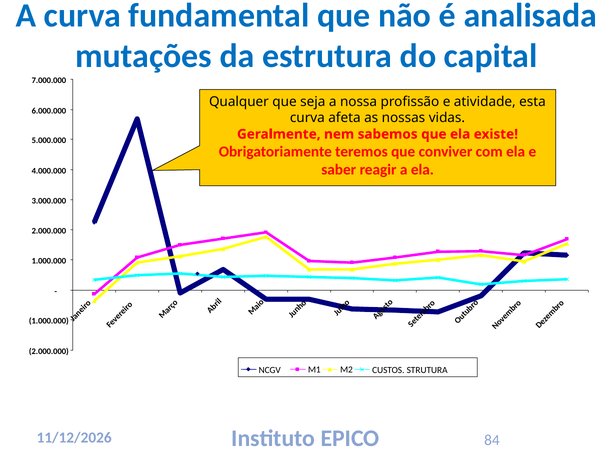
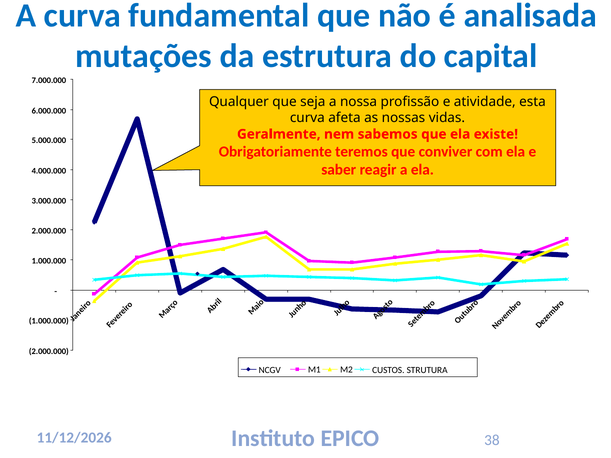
84: 84 -> 38 (492, 440)
